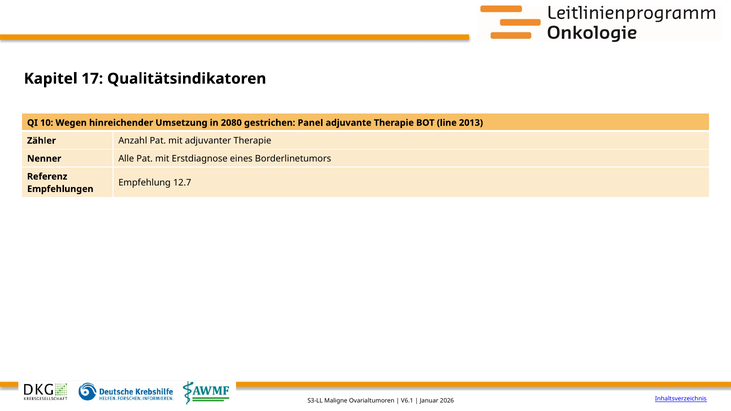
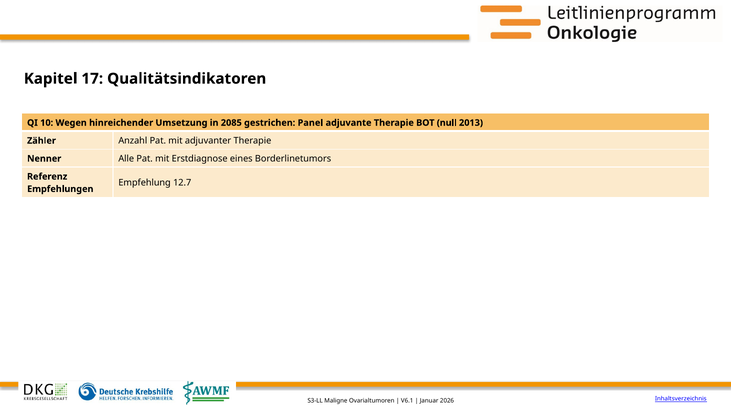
2080: 2080 -> 2085 (231, 123)
line: line -> null (447, 123)
